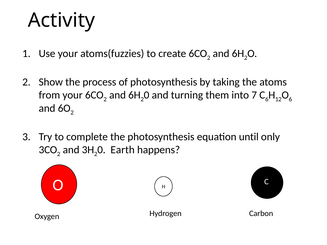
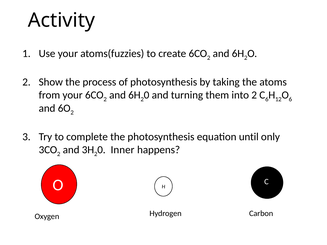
into 7: 7 -> 2 (254, 95)
Earth: Earth -> Inner (123, 150)
